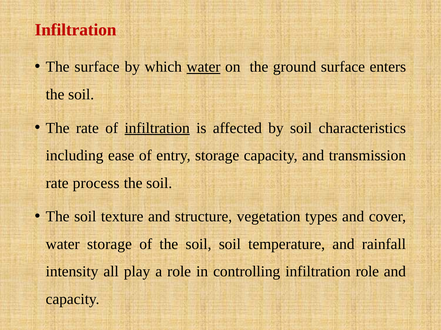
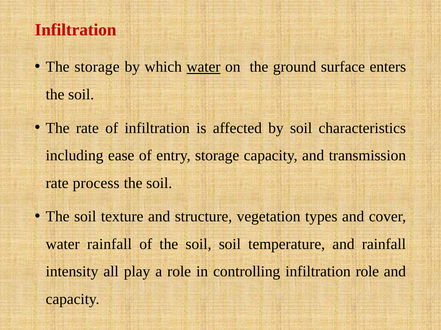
The surface: surface -> storage (97, 67)
infiltration underline: present -> none (157, 128)
water storage: storage -> rainfall (109, 245)
